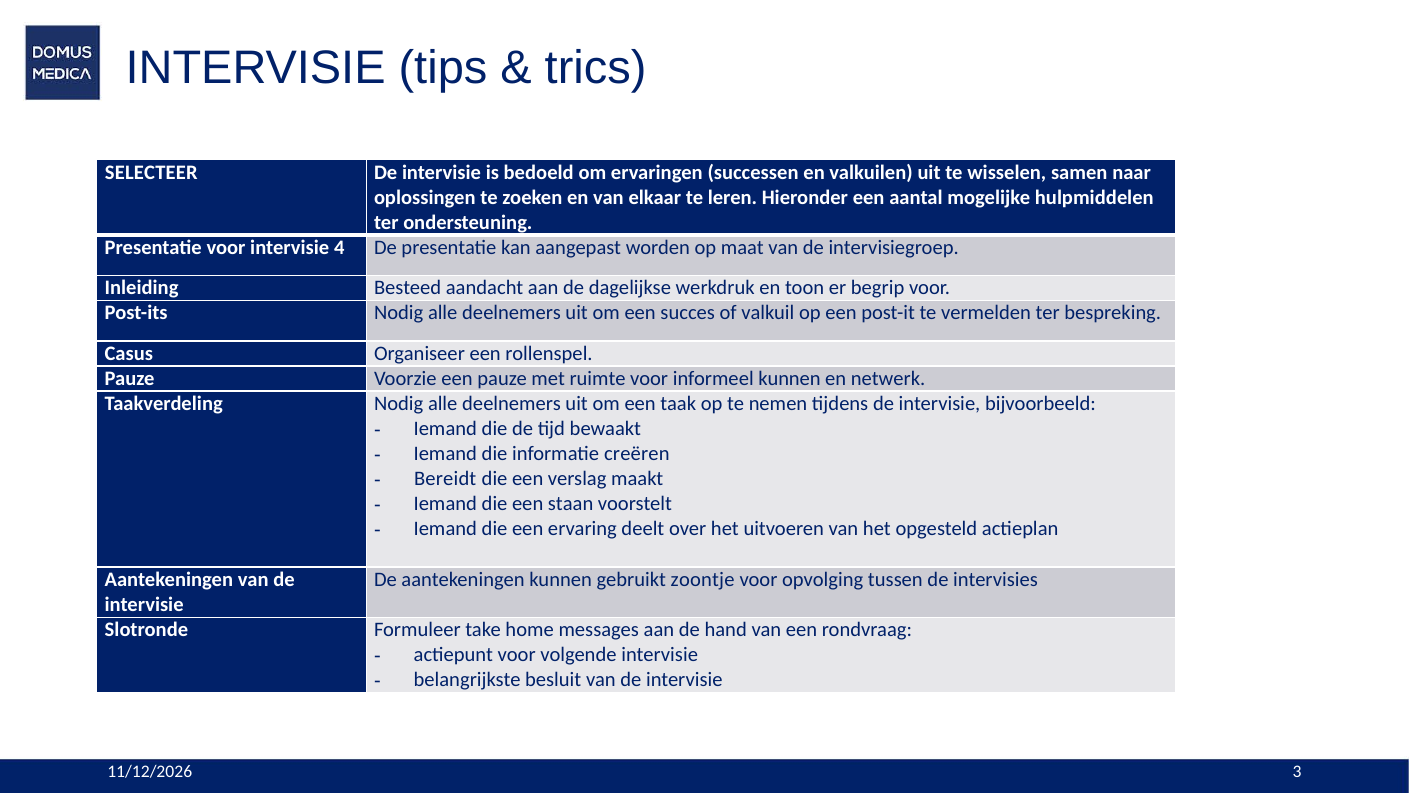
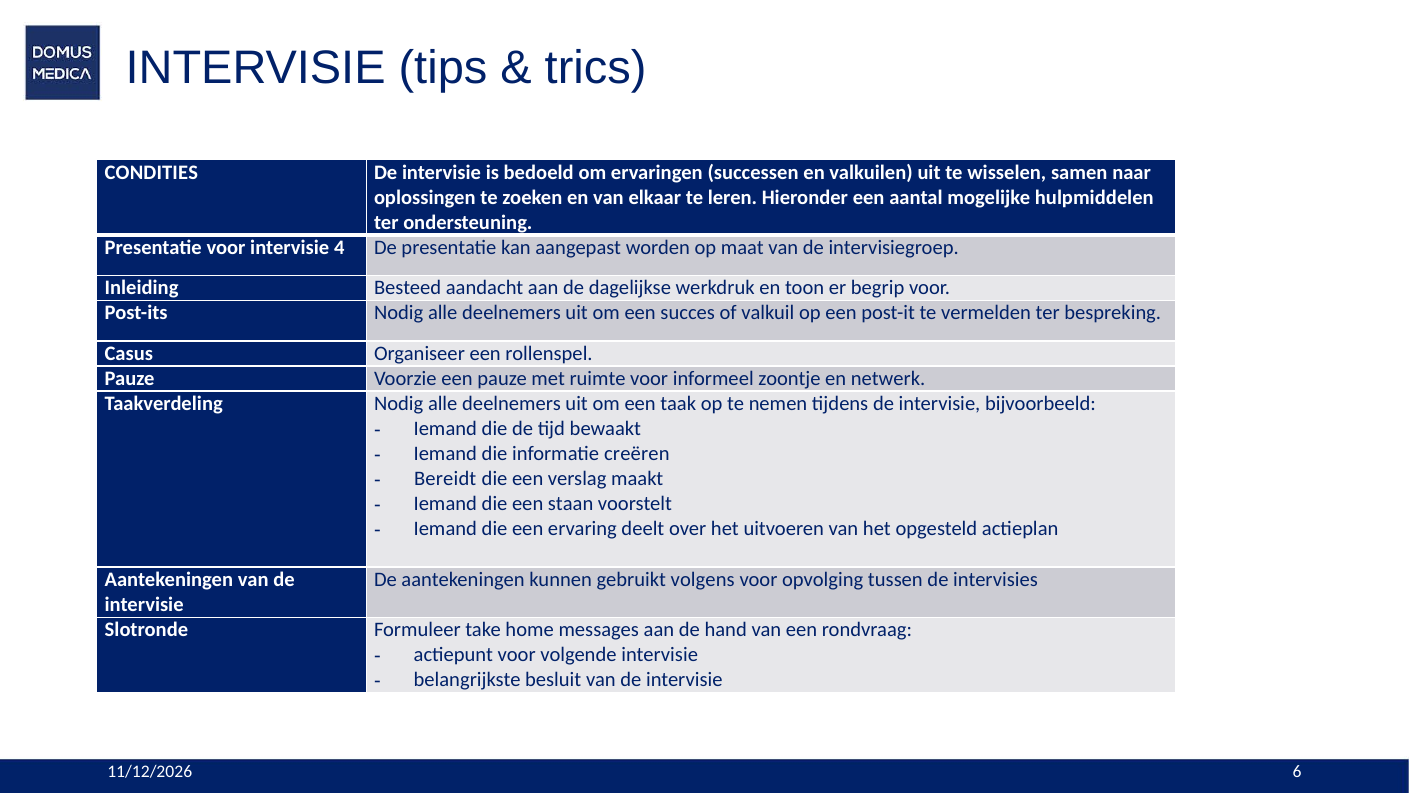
SELECTEER: SELECTEER -> CONDITIES (151, 172)
informeel kunnen: kunnen -> zoontje (789, 379)
zoontje: zoontje -> volgens (703, 579)
3: 3 -> 6 (1297, 771)
